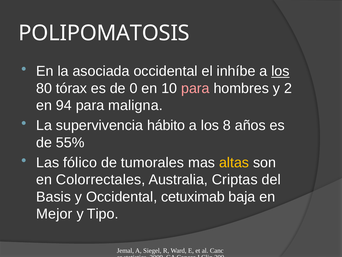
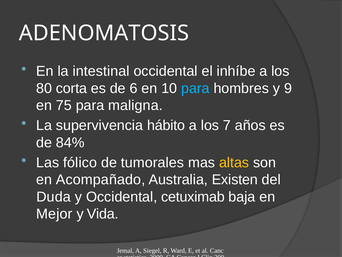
POLIPOMATOSIS: POLIPOMATOSIS -> ADENOMATOSIS (104, 33)
asociada: asociada -> intestinal (101, 71)
los underline: present -> none (280, 71)
tórax: tórax -> corta (71, 88)
0: 0 -> 6 (134, 88)
para colour: pink -> light blue (195, 88)
y 2: 2 -> 9 (288, 88)
94: 94 -> 75 (64, 105)
8: 8 -> 7 (227, 125)
55%: 55% -> 84% (70, 142)
Colorrectales: Colorrectales -> Acompañado (101, 179)
Criptas: Criptas -> Existen (235, 179)
Basis: Basis -> Duda (54, 196)
Tipo: Tipo -> Vida (103, 214)
